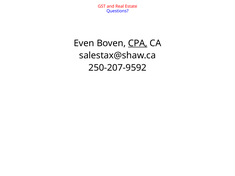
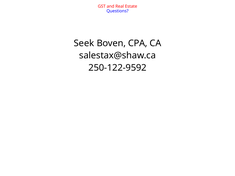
Even: Even -> Seek (84, 43)
CPA underline: present -> none (138, 43)
250-207-9592: 250-207-9592 -> 250-122-9592 (118, 68)
